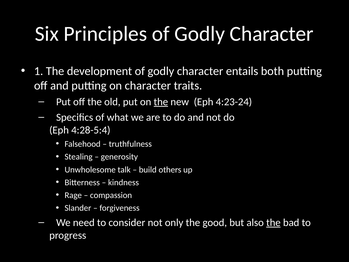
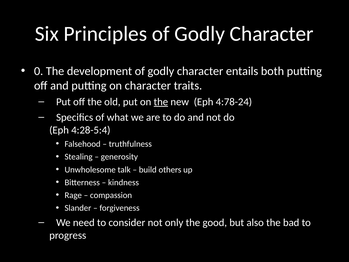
1: 1 -> 0 (39, 71)
4:23-24: 4:23-24 -> 4:78-24 (234, 102)
the underline: present -> none (273, 222)
